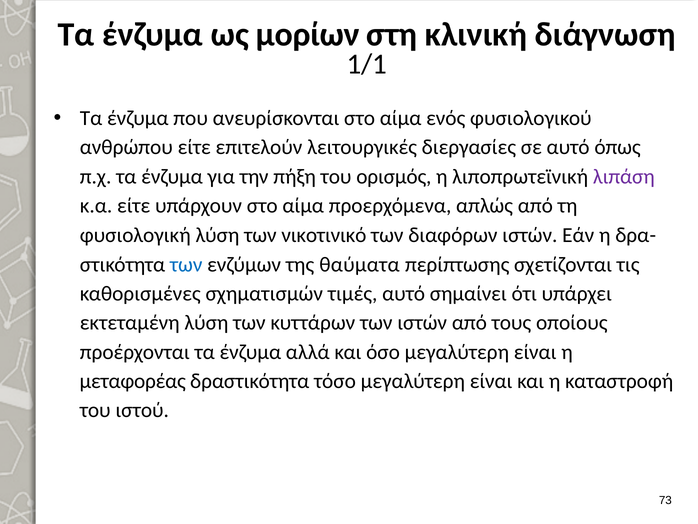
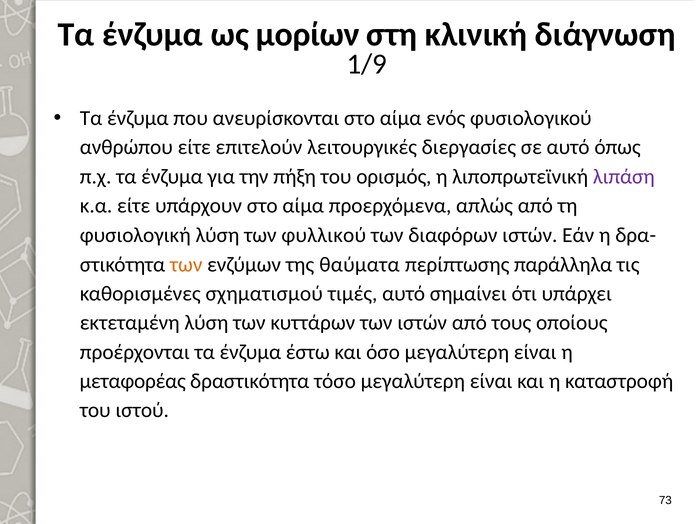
1/1: 1/1 -> 1/9 (367, 64)
νικοτινικό: νικοτινικό -> φυλλικού (324, 235)
των colour: blue -> orange (186, 264)
σχετίζονται: σχετίζονται -> παράλληλα (563, 264)
σχηματισμών: σχηματισμών -> σχηματισμού (264, 293)
αλλά: αλλά -> έστω (308, 352)
